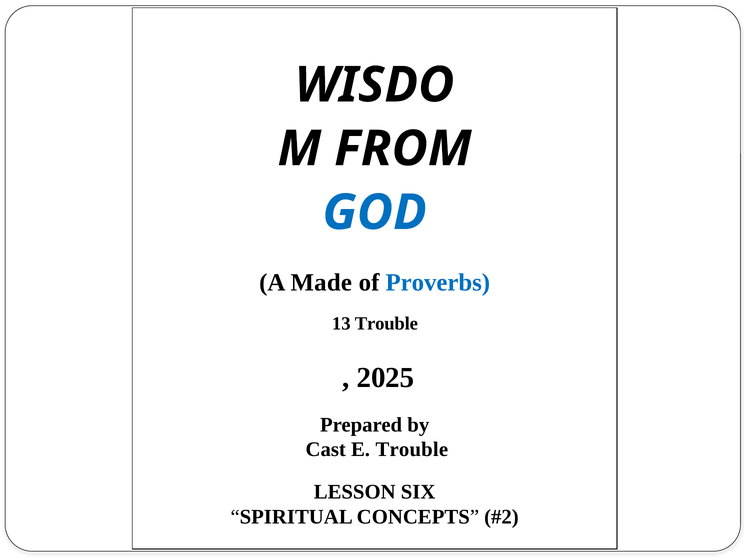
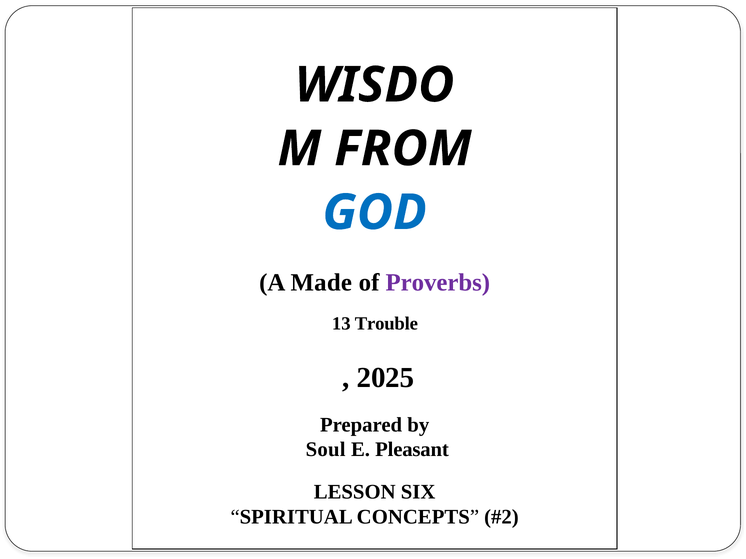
Proverbs colour: blue -> purple (438, 283)
Cast: Cast -> Soul (326, 450)
E Trouble: Trouble -> Pleasant (412, 450)
